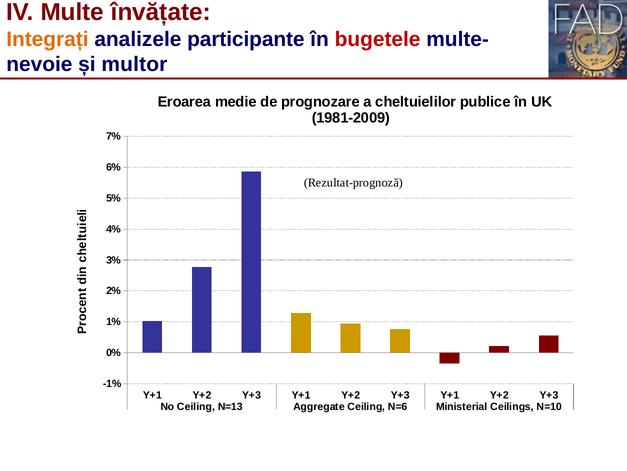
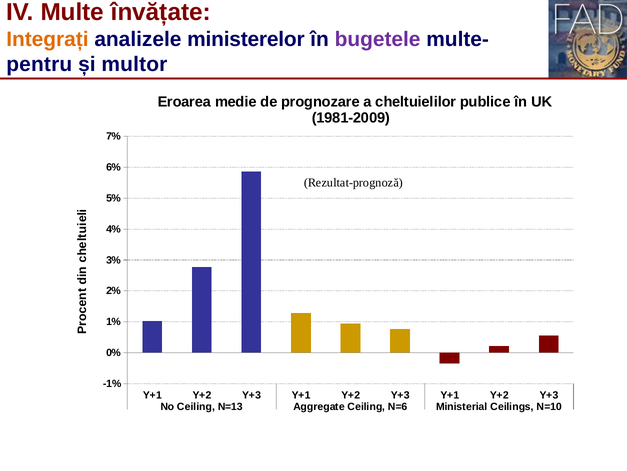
participante: participante -> ministerelor (246, 39)
bugetele colour: red -> purple (378, 39)
nevoie: nevoie -> pentru (39, 64)
